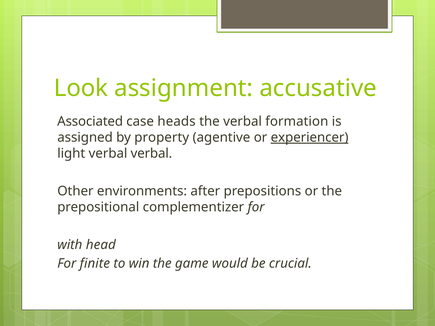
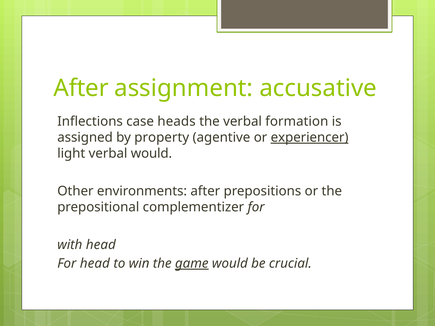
Look: Look -> After (81, 88)
Associated: Associated -> Inflections (90, 122)
verbal verbal: verbal -> would (151, 154)
For finite: finite -> head (95, 264)
game underline: none -> present (192, 264)
